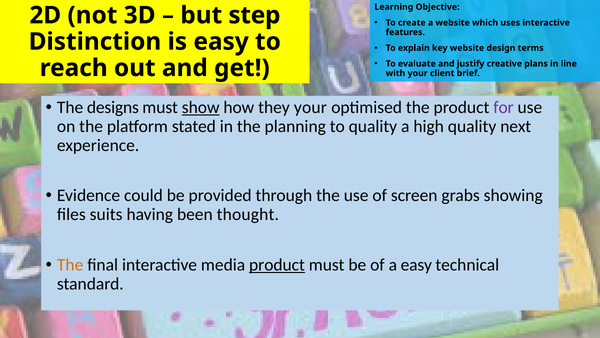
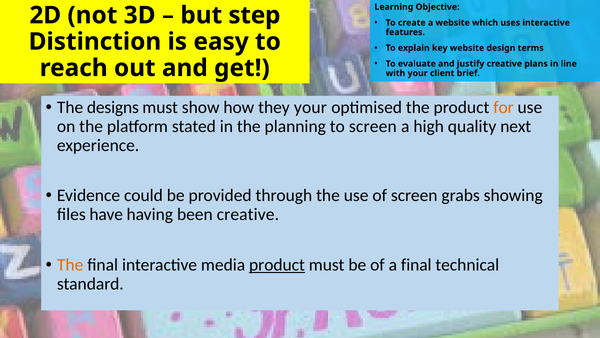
show underline: present -> none (201, 107)
for colour: purple -> orange (503, 107)
to quality: quality -> screen (373, 126)
suits: suits -> have (106, 214)
been thought: thought -> creative (248, 214)
a easy: easy -> final (416, 265)
